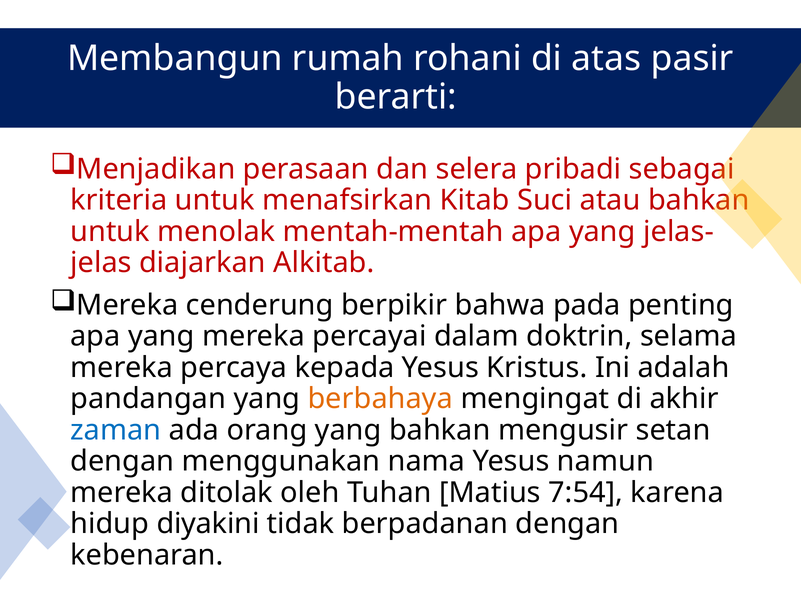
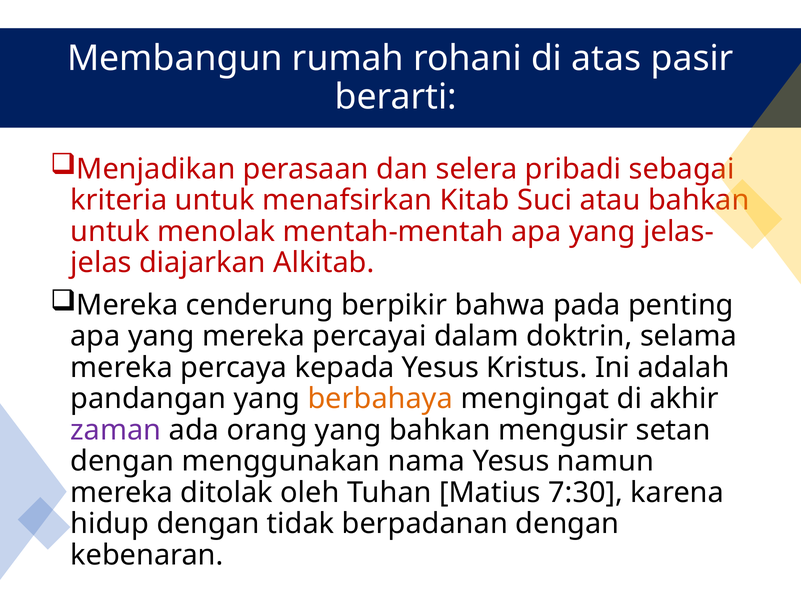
zaman colour: blue -> purple (116, 430)
7:54: 7:54 -> 7:30 (586, 492)
hidup diyakini: diyakini -> dengan (208, 524)
